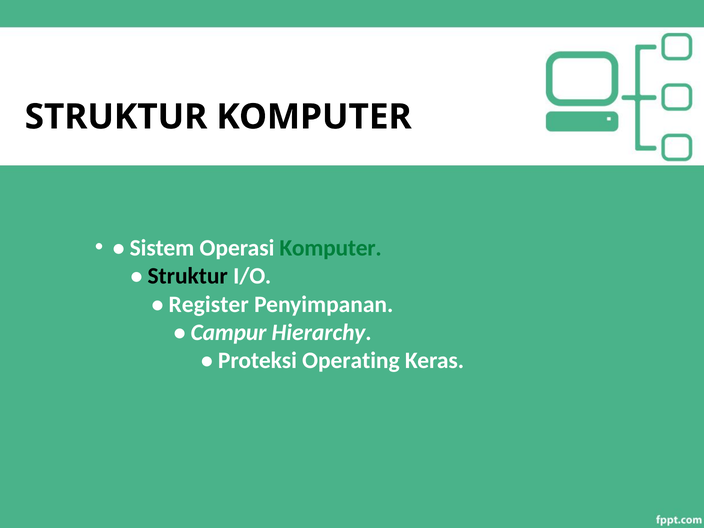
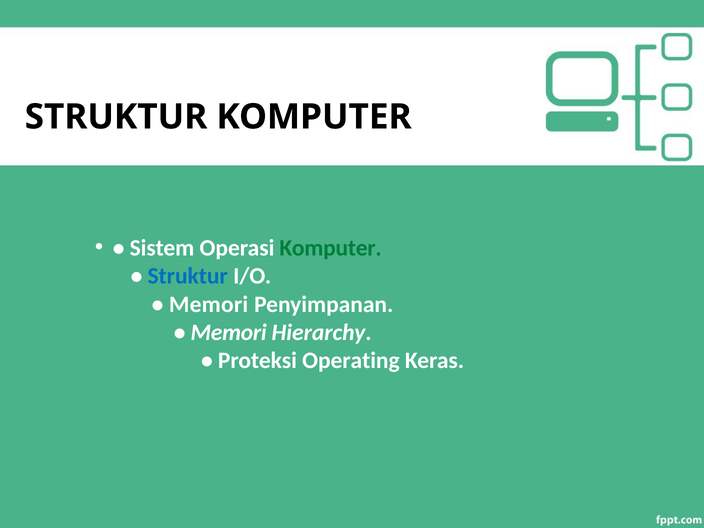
Struktur colour: black -> blue (188, 276)
Register: Register -> Memori (209, 304)
Campur: Campur -> Memori (229, 332)
